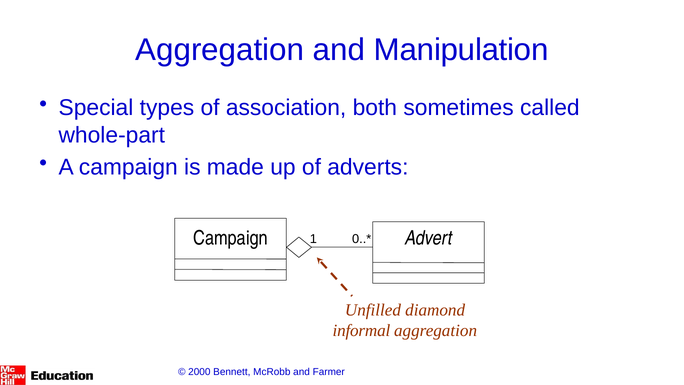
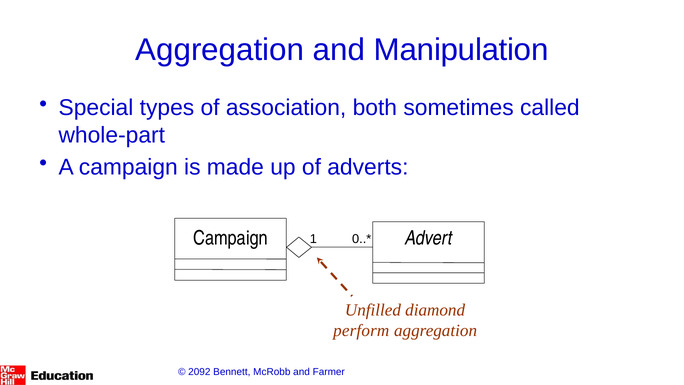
informal: informal -> perform (361, 330)
2000: 2000 -> 2092 (199, 372)
